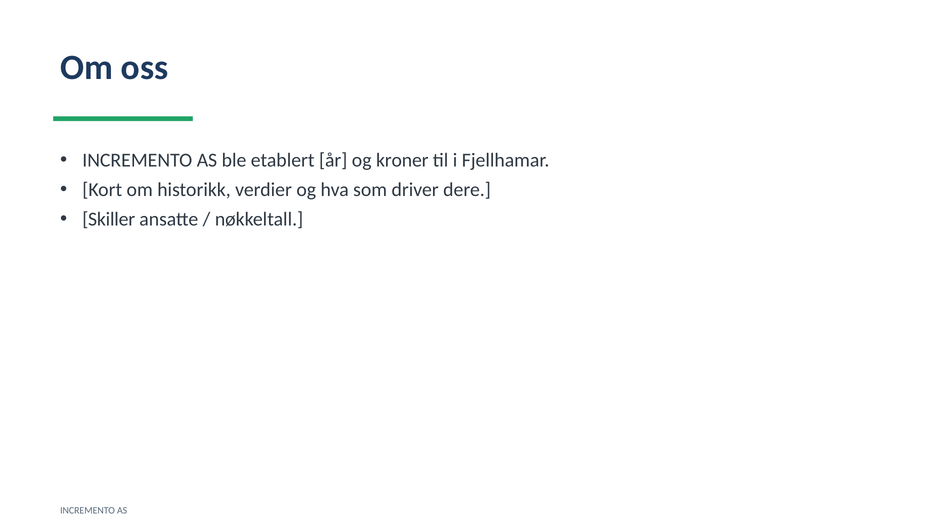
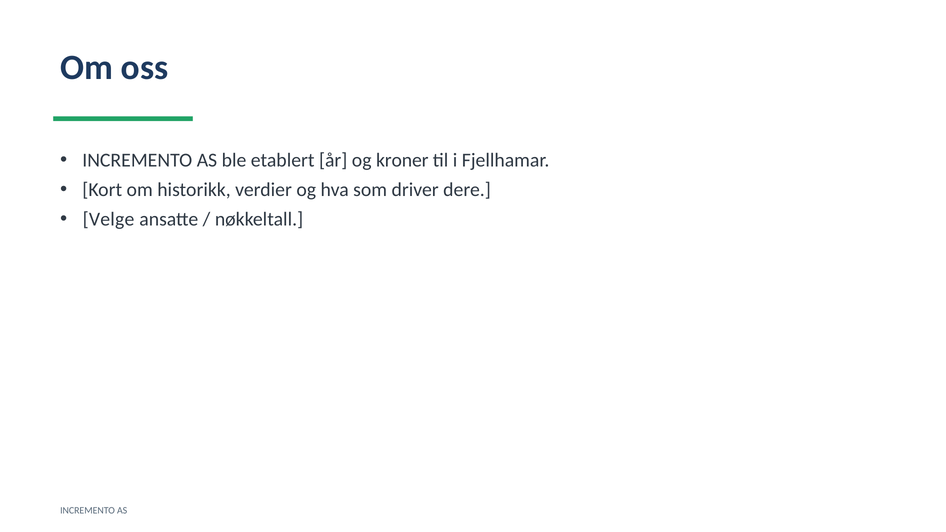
Skiller: Skiller -> Velge (109, 219)
